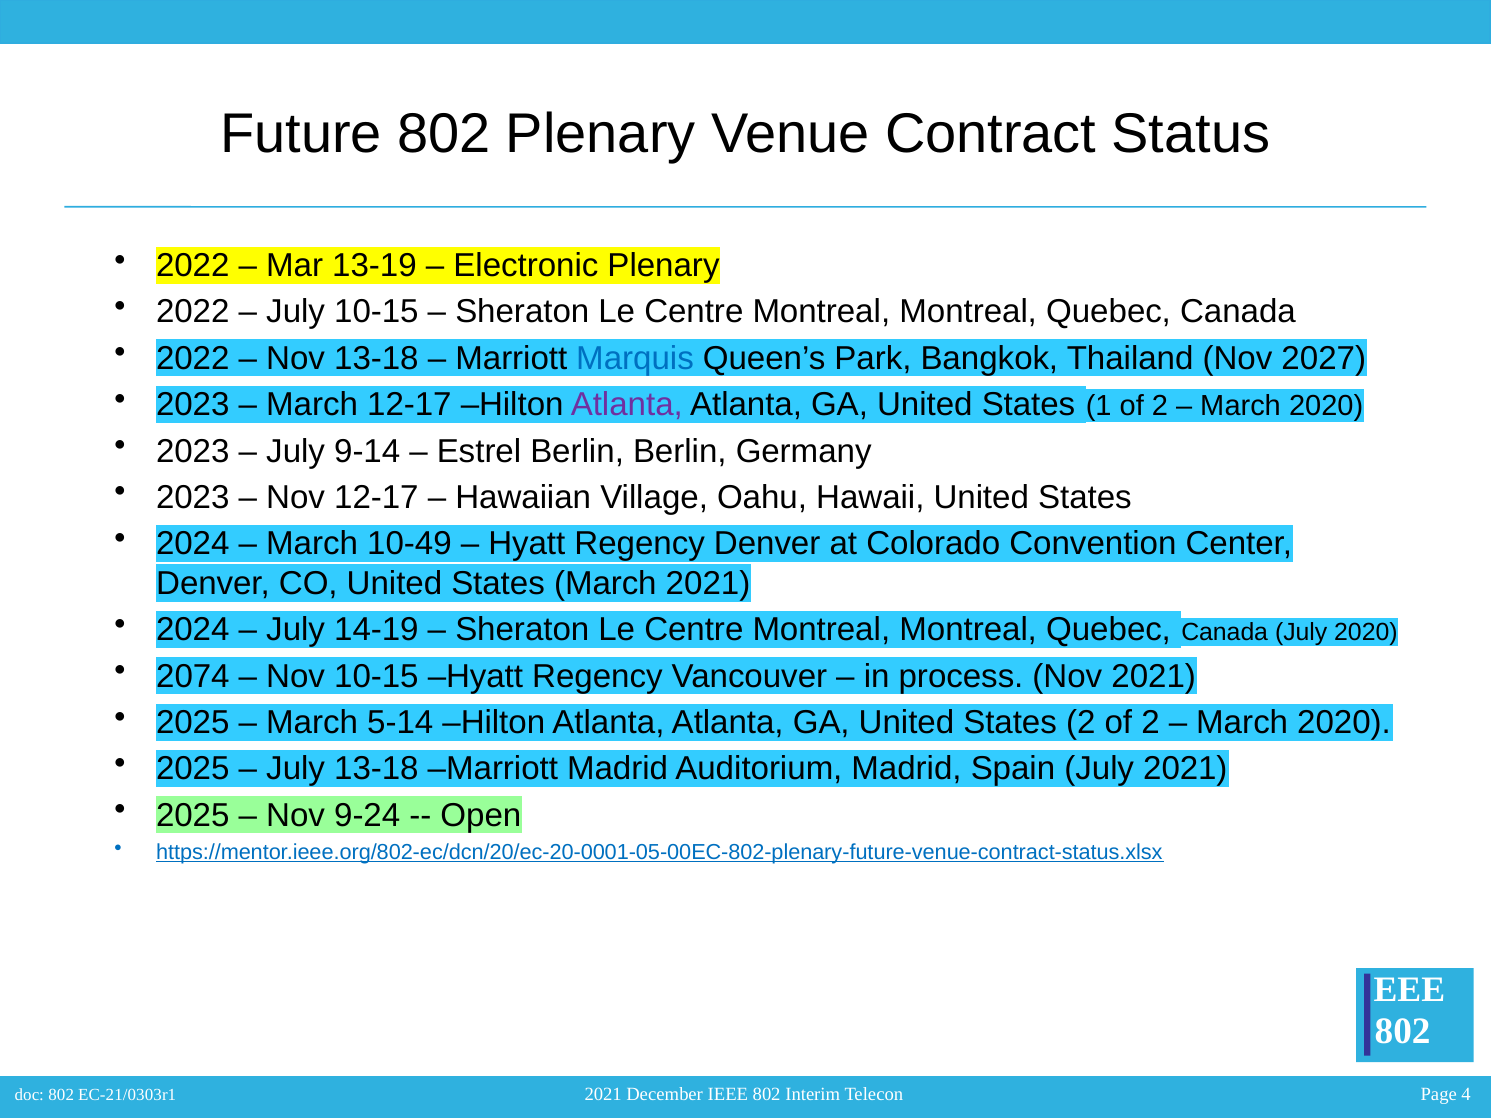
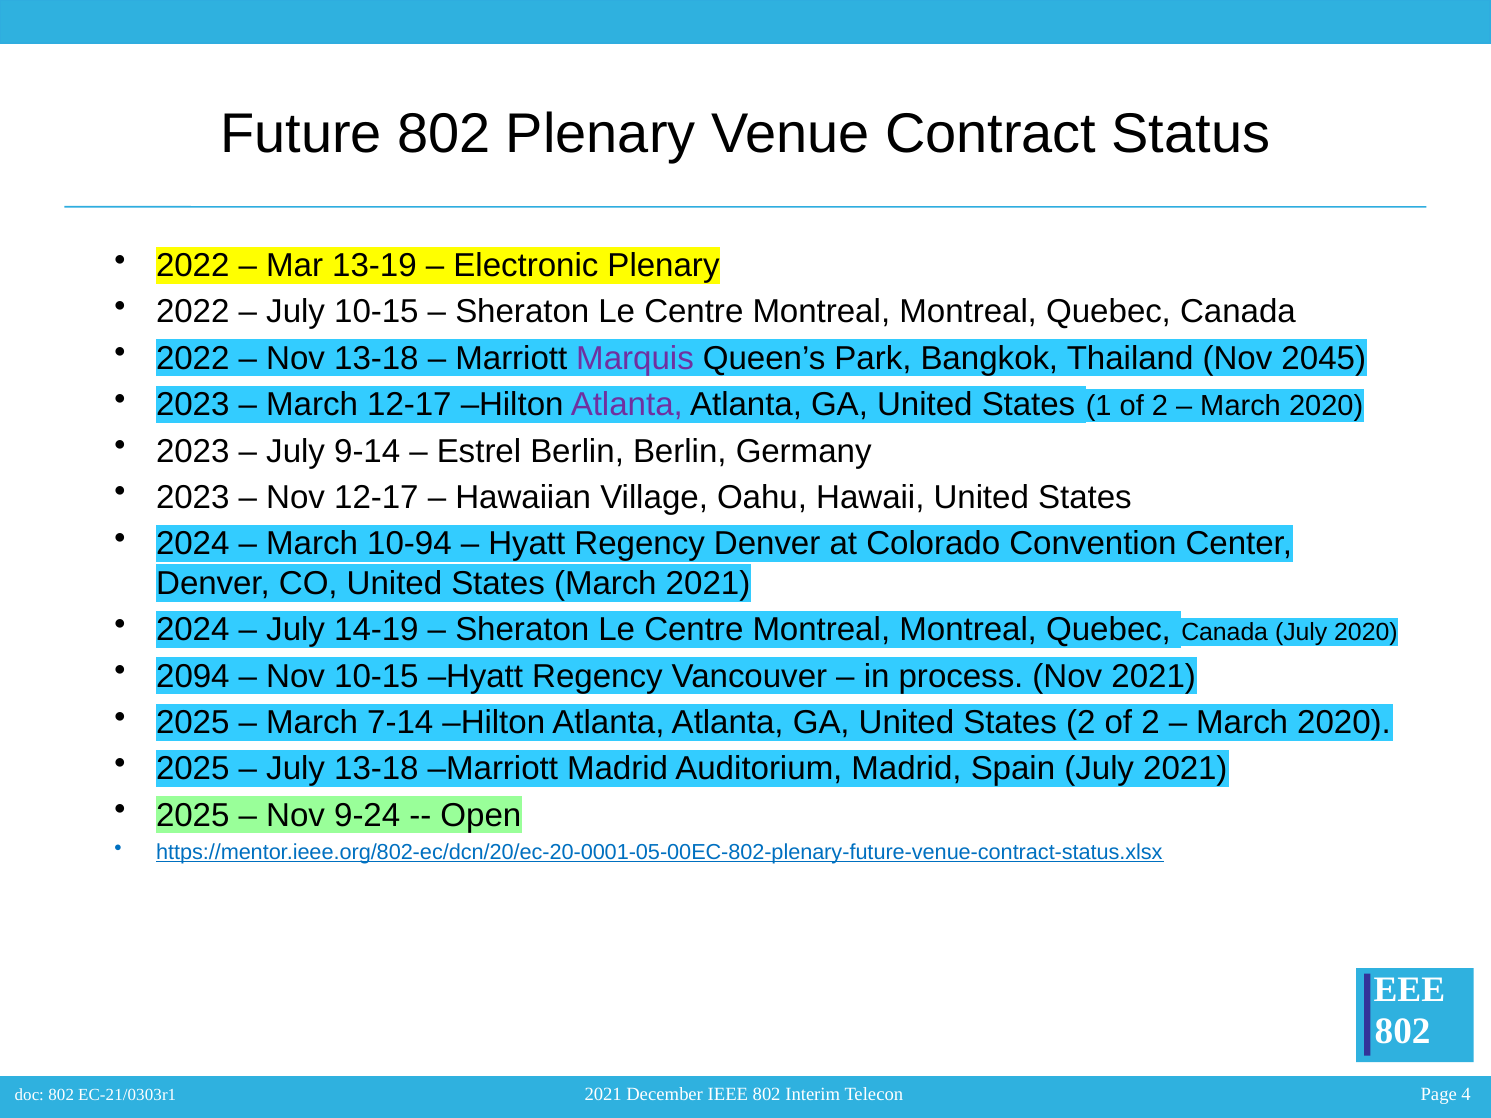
Marquis colour: blue -> purple (635, 358)
2027: 2027 -> 2045 (1324, 358)
10-49: 10-49 -> 10-94 (409, 544)
2074: 2074 -> 2094 (193, 676)
5-14: 5-14 -> 7-14 (400, 723)
